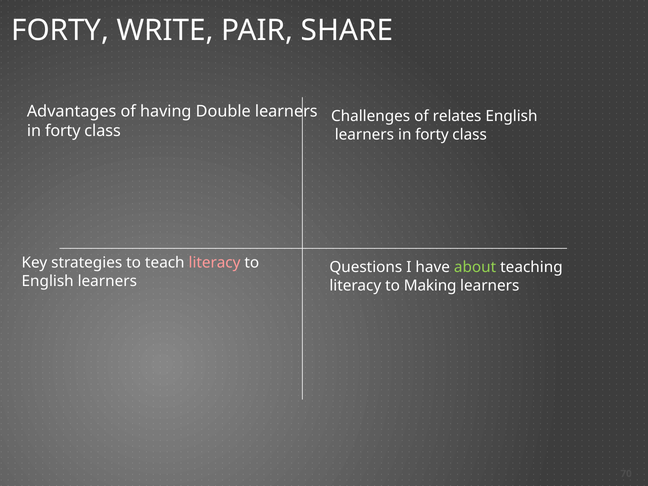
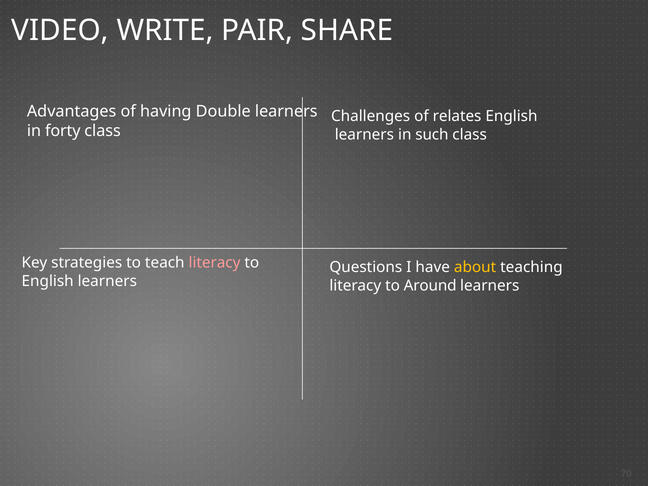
FORTY: FORTY -> VIDEO (60, 31)
forty: forty -> such (432, 134)
about colour: light green -> yellow (475, 267)
Making: Making -> Around (430, 286)
